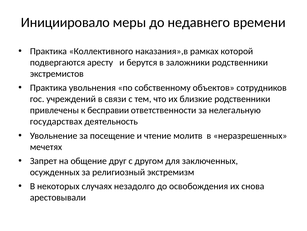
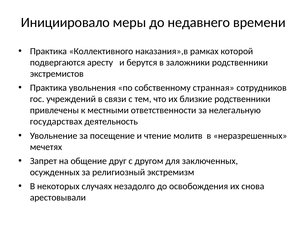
объектов: объектов -> странная (214, 87)
бесправии: бесправии -> местными (108, 110)
